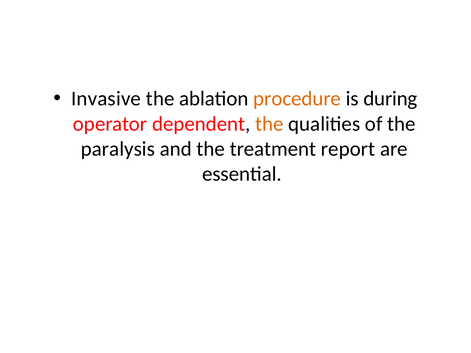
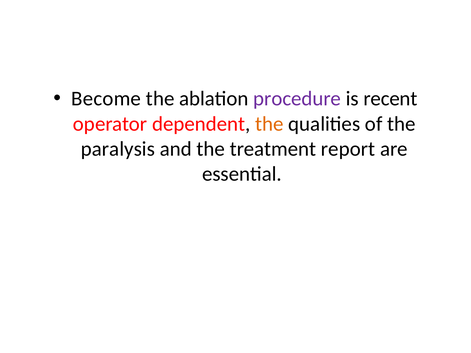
Invasive: Invasive -> Become (106, 99)
procedure colour: orange -> purple (297, 99)
during: during -> recent (390, 99)
